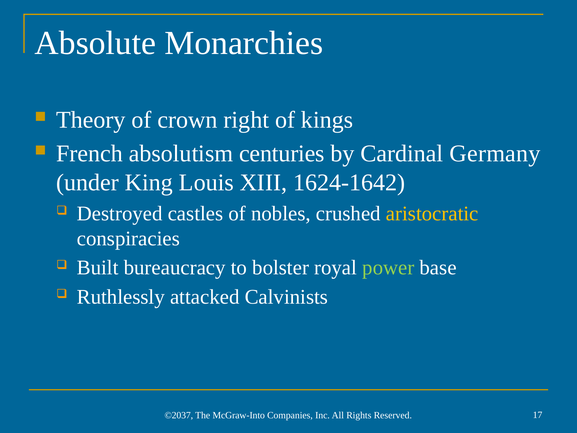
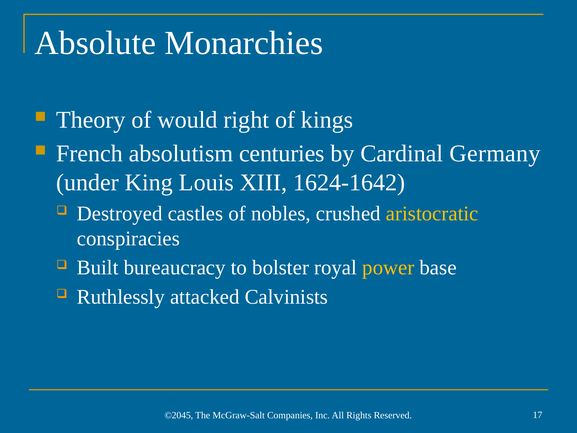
crown: crown -> would (188, 120)
power colour: light green -> yellow (388, 267)
©2037: ©2037 -> ©2045 (179, 415)
McGraw-Into: McGraw-Into -> McGraw-Salt (239, 415)
